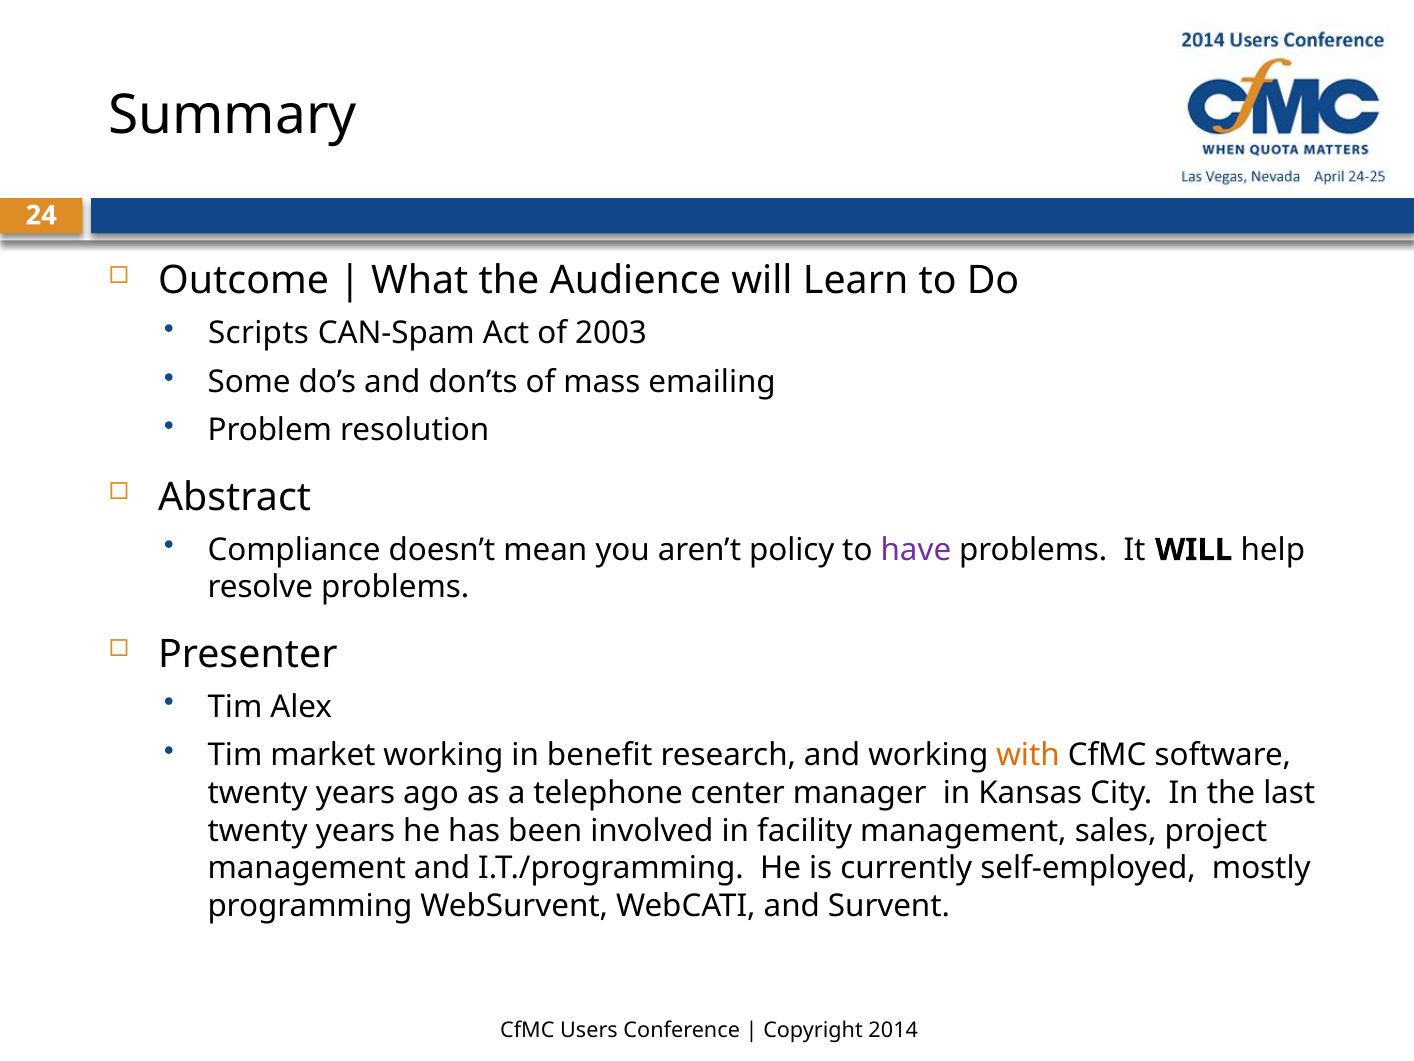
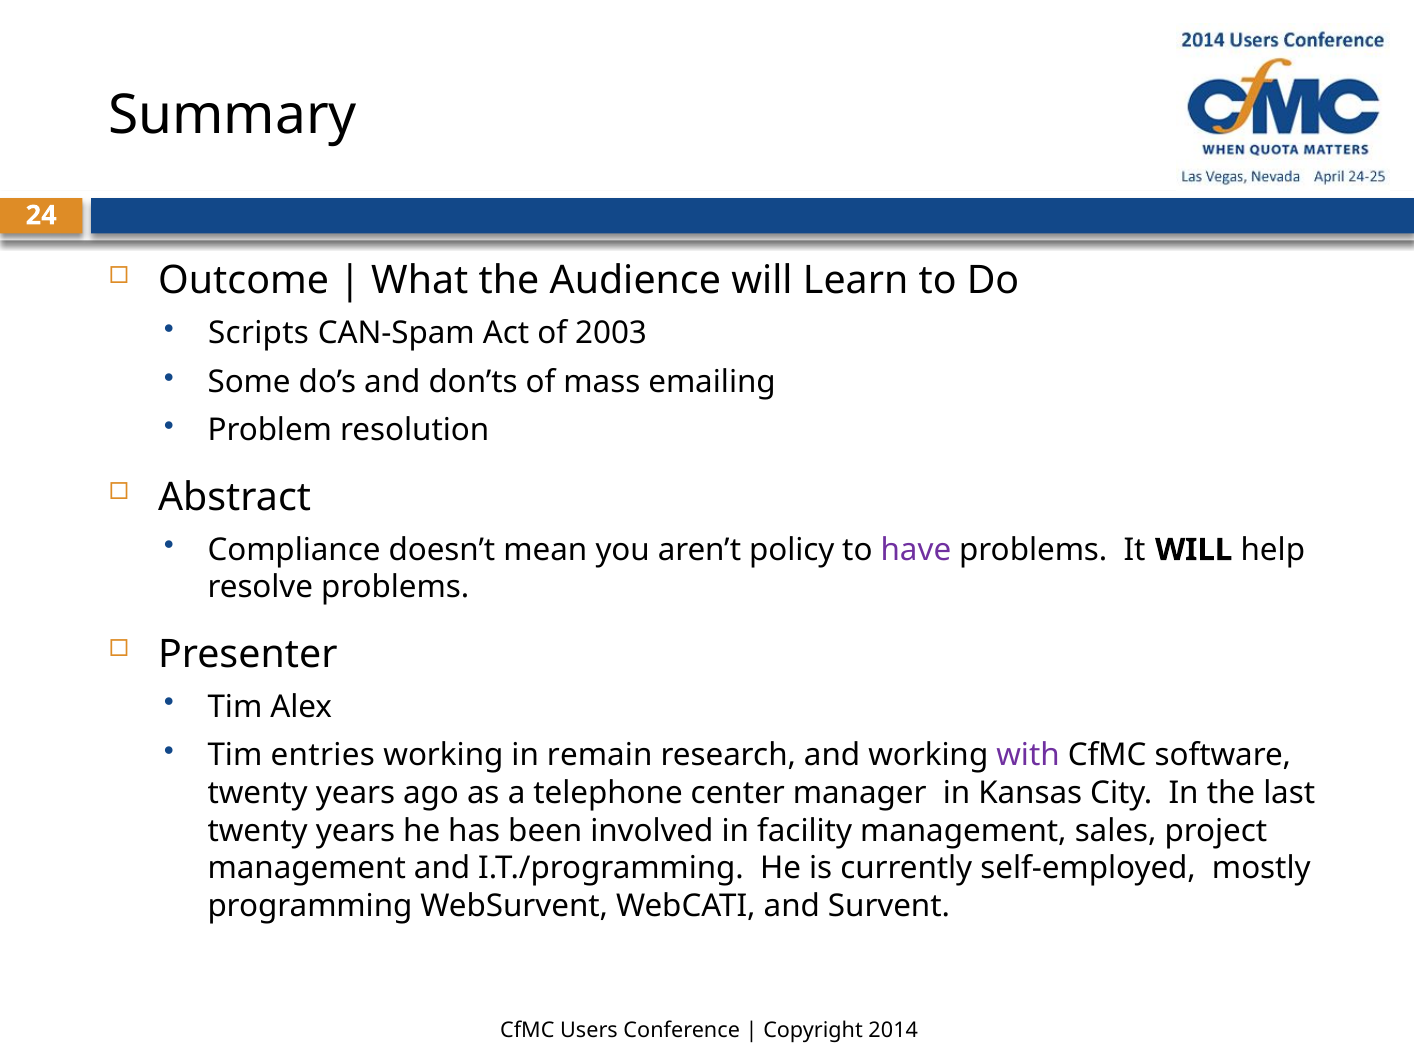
market: market -> entries (323, 755)
benefit: benefit -> remain (600, 755)
with colour: orange -> purple (1028, 755)
